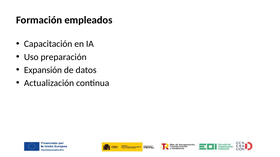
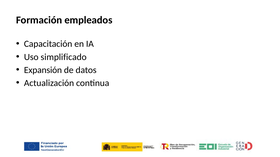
preparación: preparación -> simplificado (64, 57)
